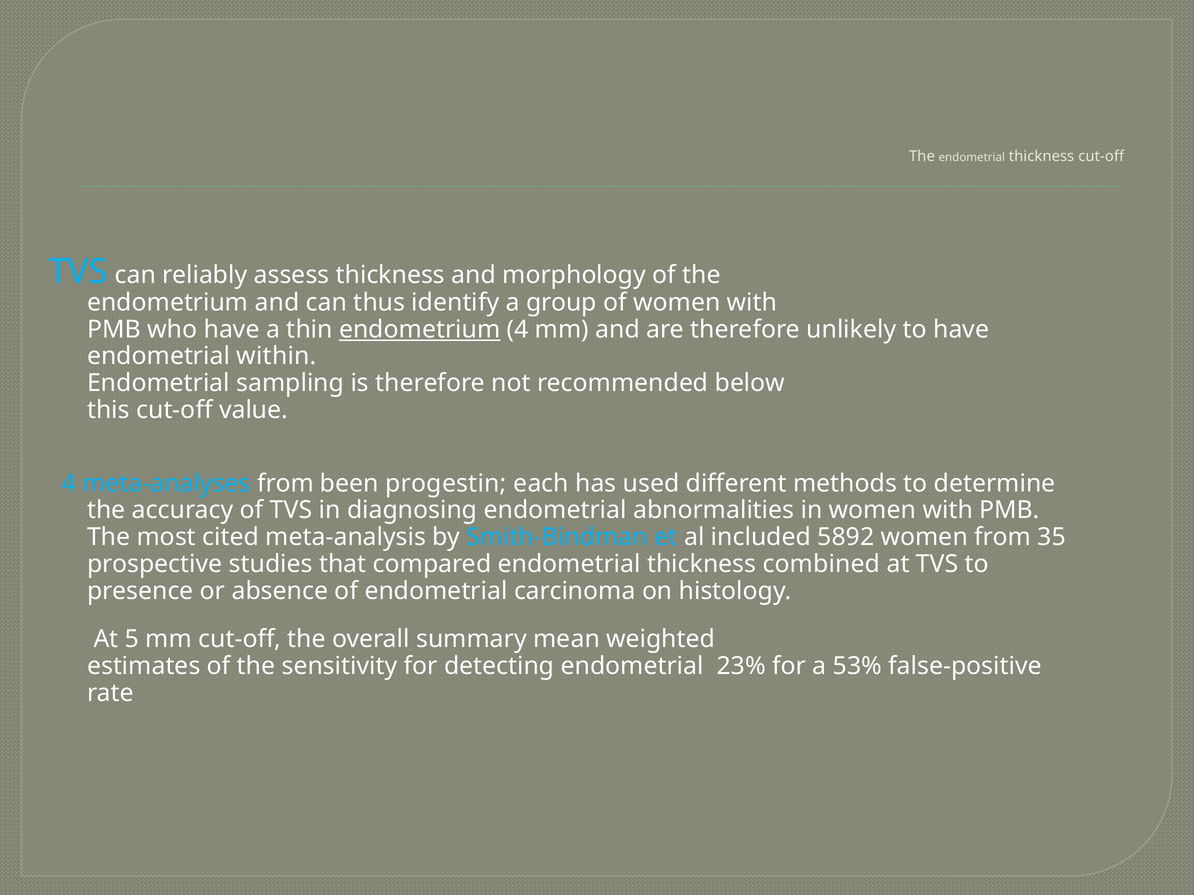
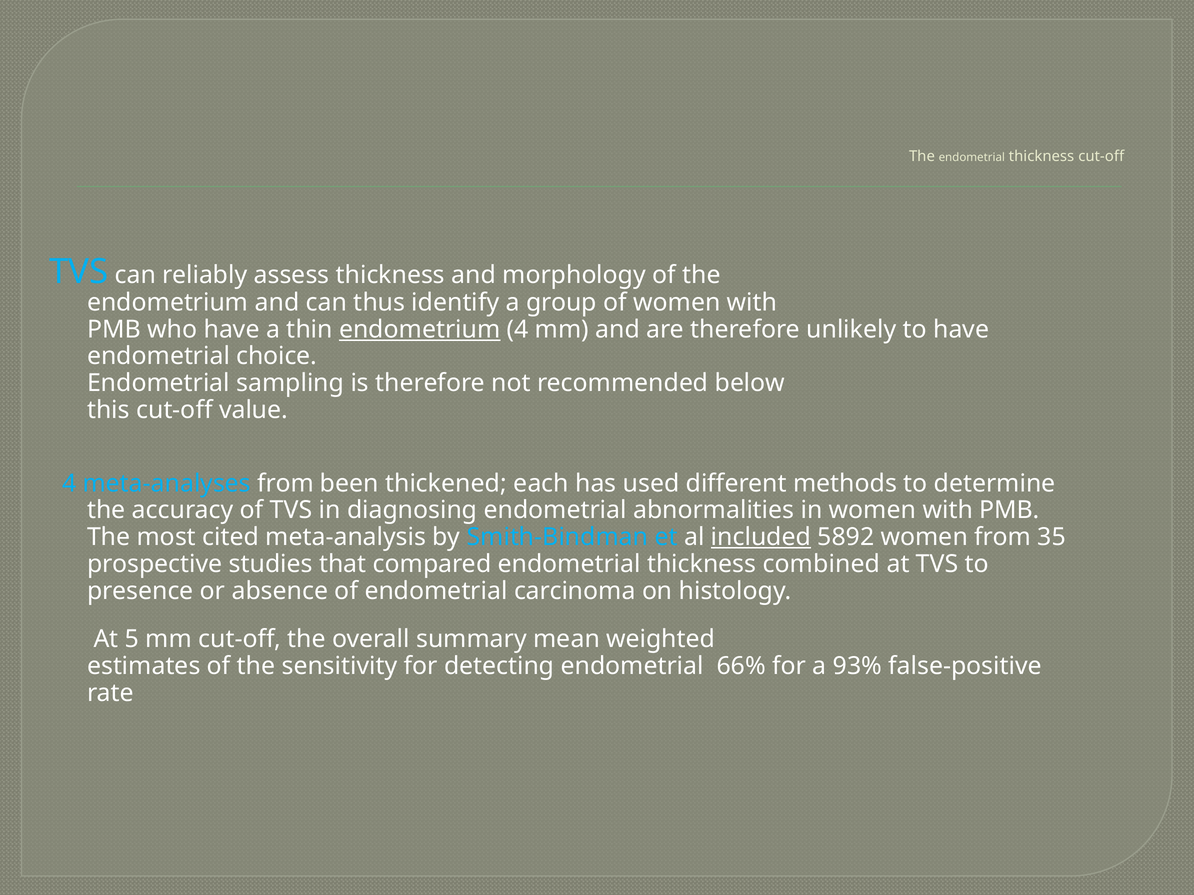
within: within -> choice (277, 356)
progestin: progestin -> thickened (446, 484)
included underline: none -> present (761, 537)
23%: 23% -> 66% (741, 666)
53%: 53% -> 93% (857, 666)
